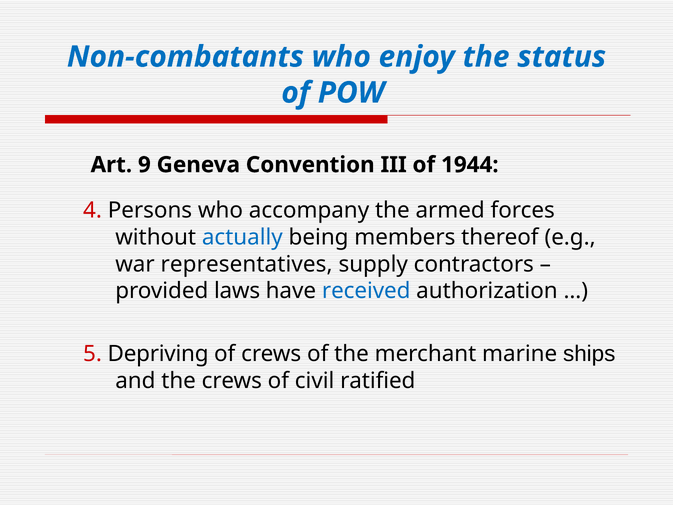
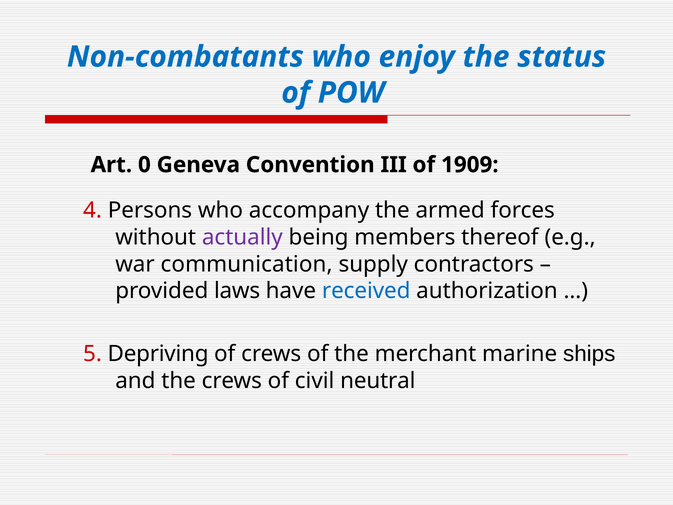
9: 9 -> 0 (144, 165)
1944: 1944 -> 1909 (470, 165)
actually colour: blue -> purple (242, 237)
representatives: representatives -> communication (247, 264)
ratified: ratified -> neutral (378, 381)
